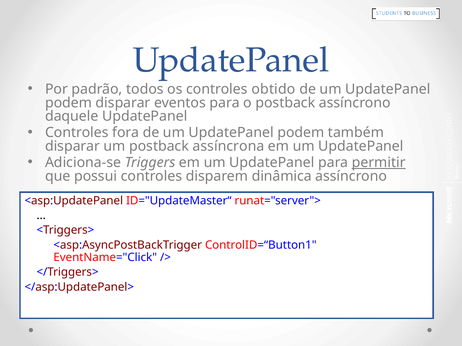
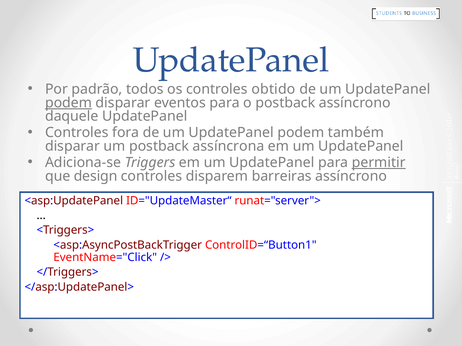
podem underline: none -> present (69, 103)
possui: possui -> design (96, 176)
dinâmica: dinâmica -> barreiras (282, 176)
